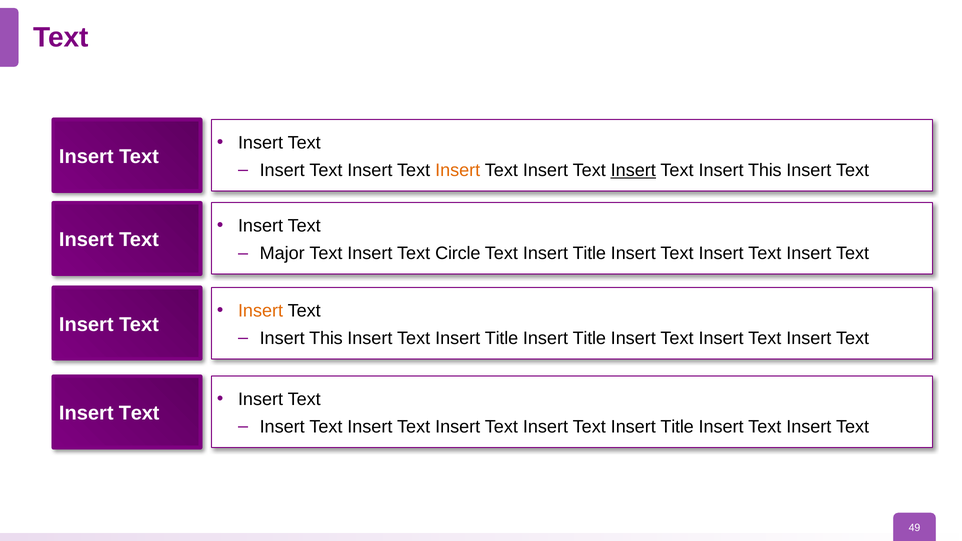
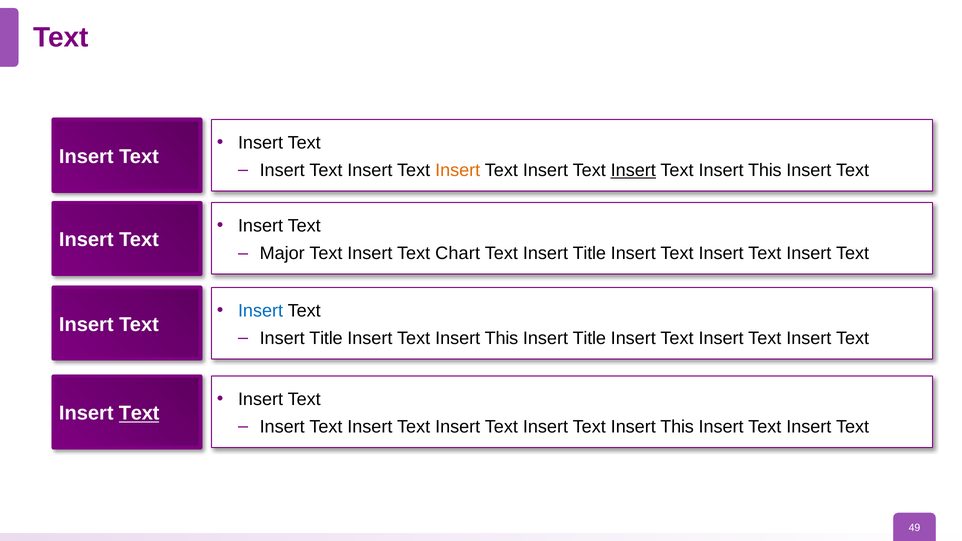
Circle: Circle -> Chart (458, 254)
Insert colour: orange -> blue (261, 311)
This: This -> Title (326, 338)
Title: Title -> This (501, 338)
Text underline: none -> present (139, 413)
Title: Title -> This (677, 427)
